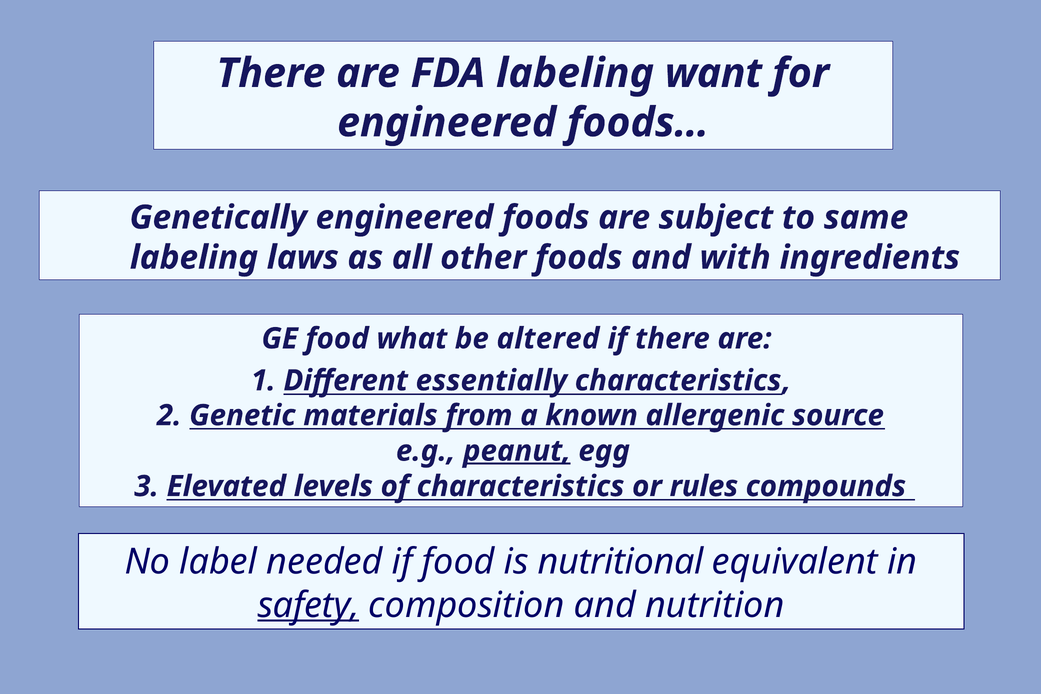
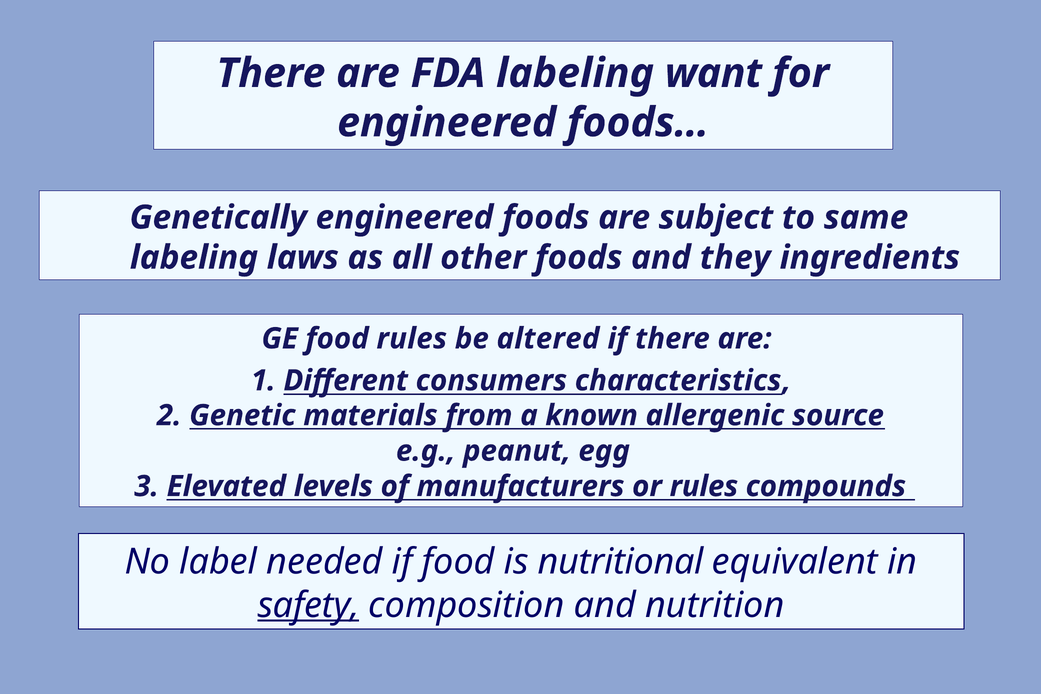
with: with -> they (735, 258)
food what: what -> rules (412, 339)
essentially: essentially -> consumers (491, 381)
peanut underline: present -> none (517, 451)
of characteristics: characteristics -> manufacturers (521, 486)
